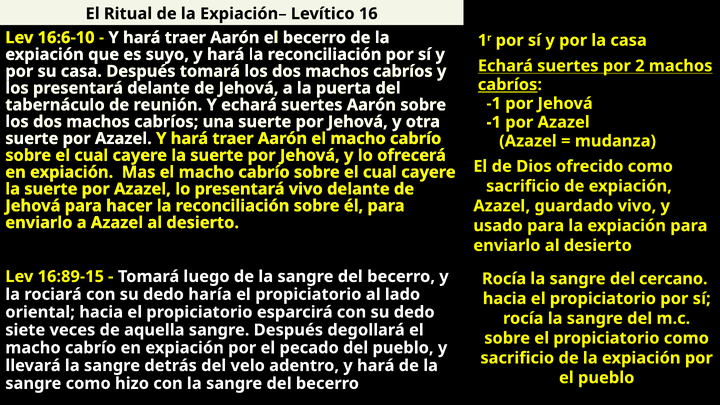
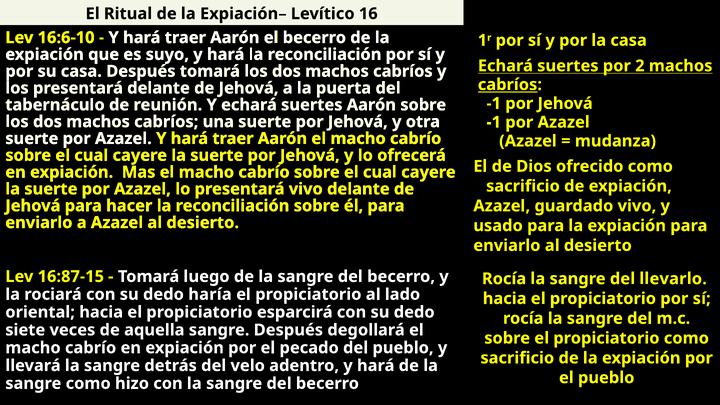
16:89-15: 16:89-15 -> 16:87-15 (71, 277)
cercano: cercano -> llevarlo (673, 279)
